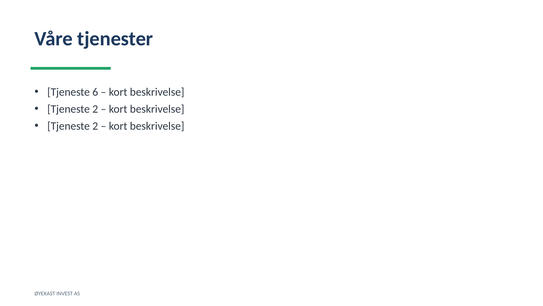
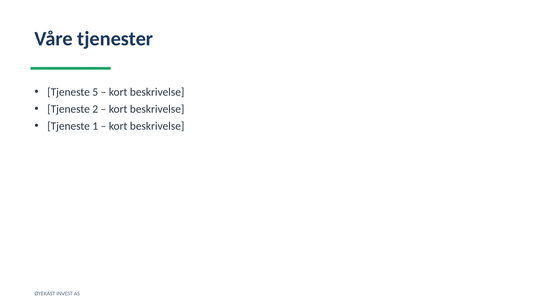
6: 6 -> 5 (95, 92)
2: 2 -> 1 (95, 126)
